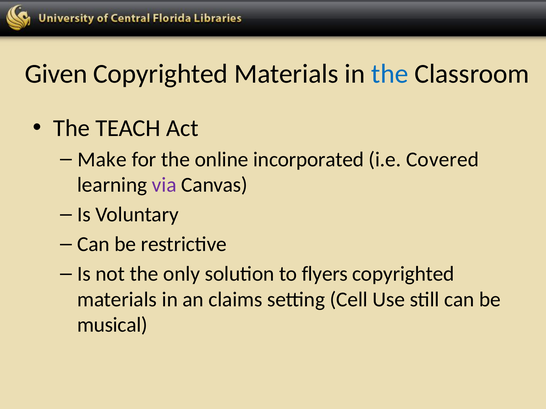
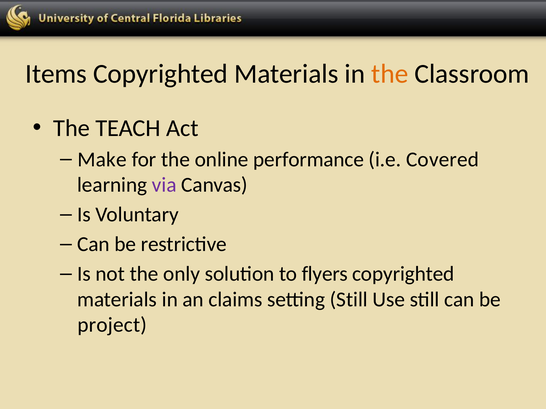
Given: Given -> Items (56, 74)
the colour: blue -> orange (390, 74)
incorporated: incorporated -> performance (309, 160)
setting Cell: Cell -> Still (349, 300)
musical: musical -> project (112, 325)
